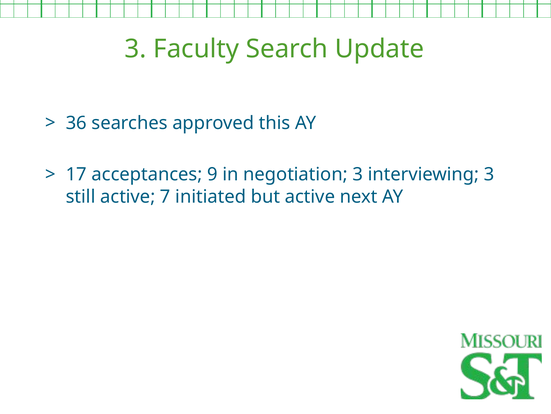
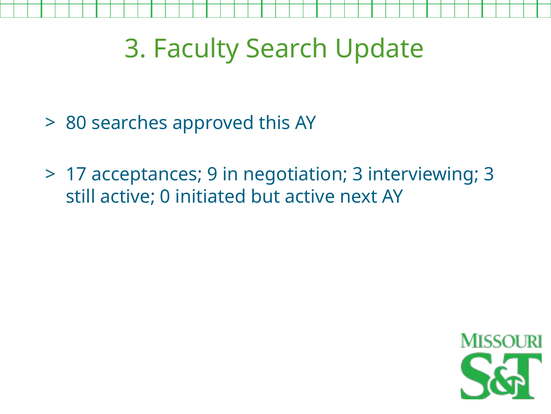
36: 36 -> 80 (76, 123)
7: 7 -> 0 (165, 196)
